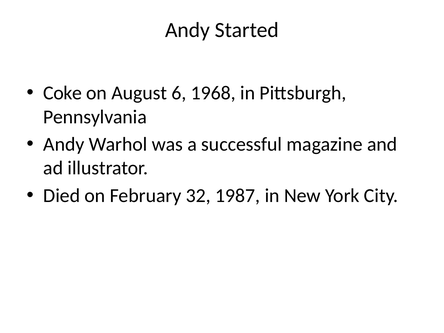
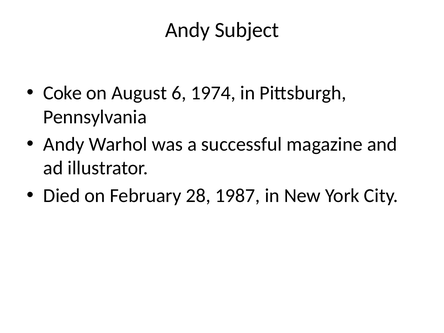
Started: Started -> Subject (247, 30)
1968: 1968 -> 1974 (213, 93)
32: 32 -> 28 (198, 196)
